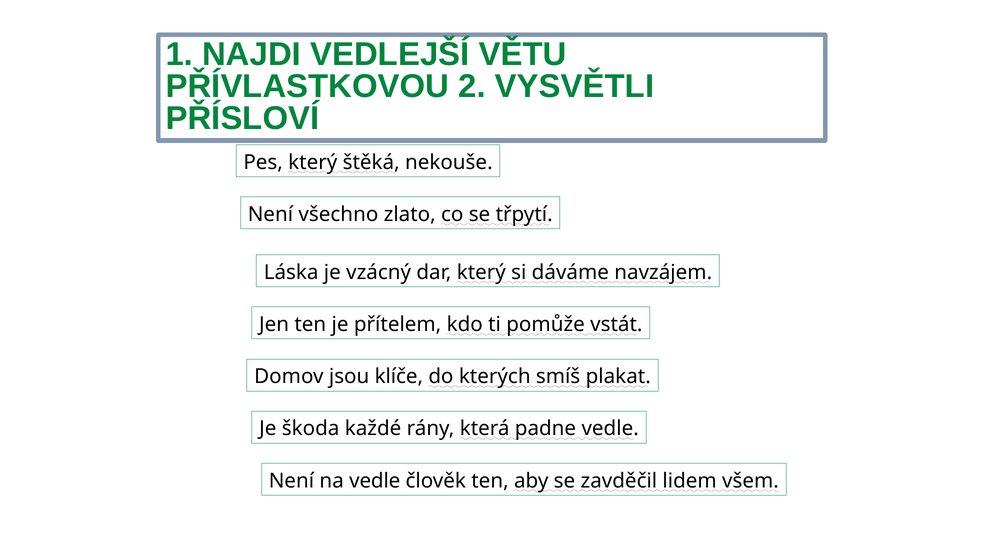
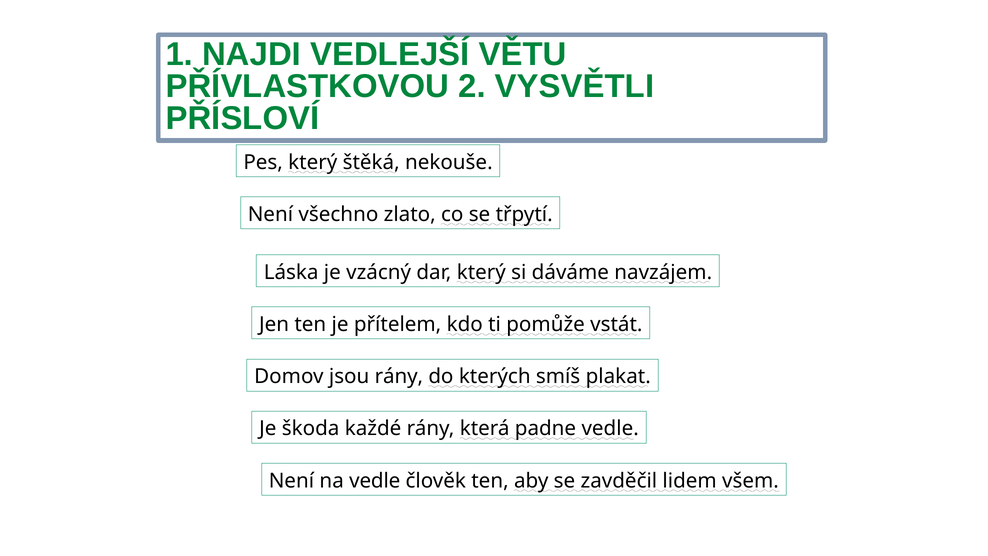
jsou klíče: klíče -> rány (399, 376)
